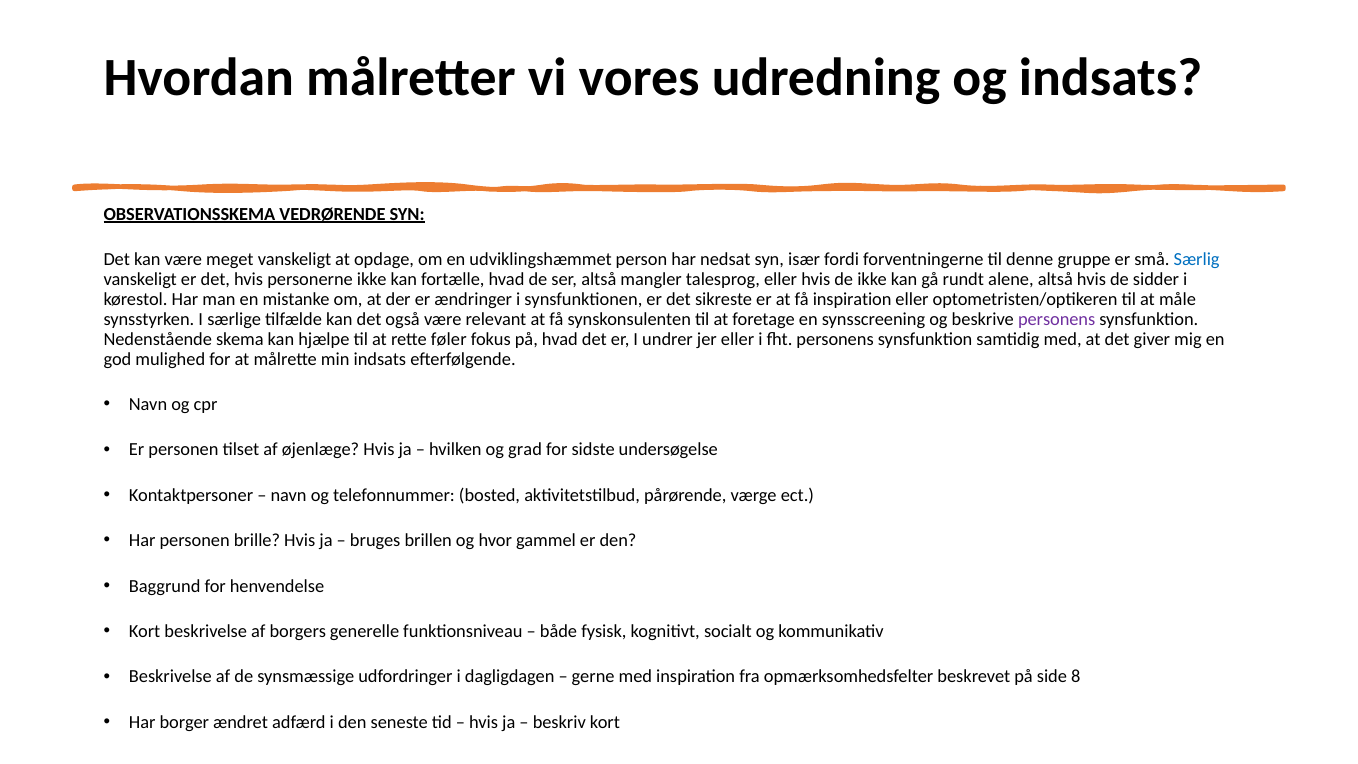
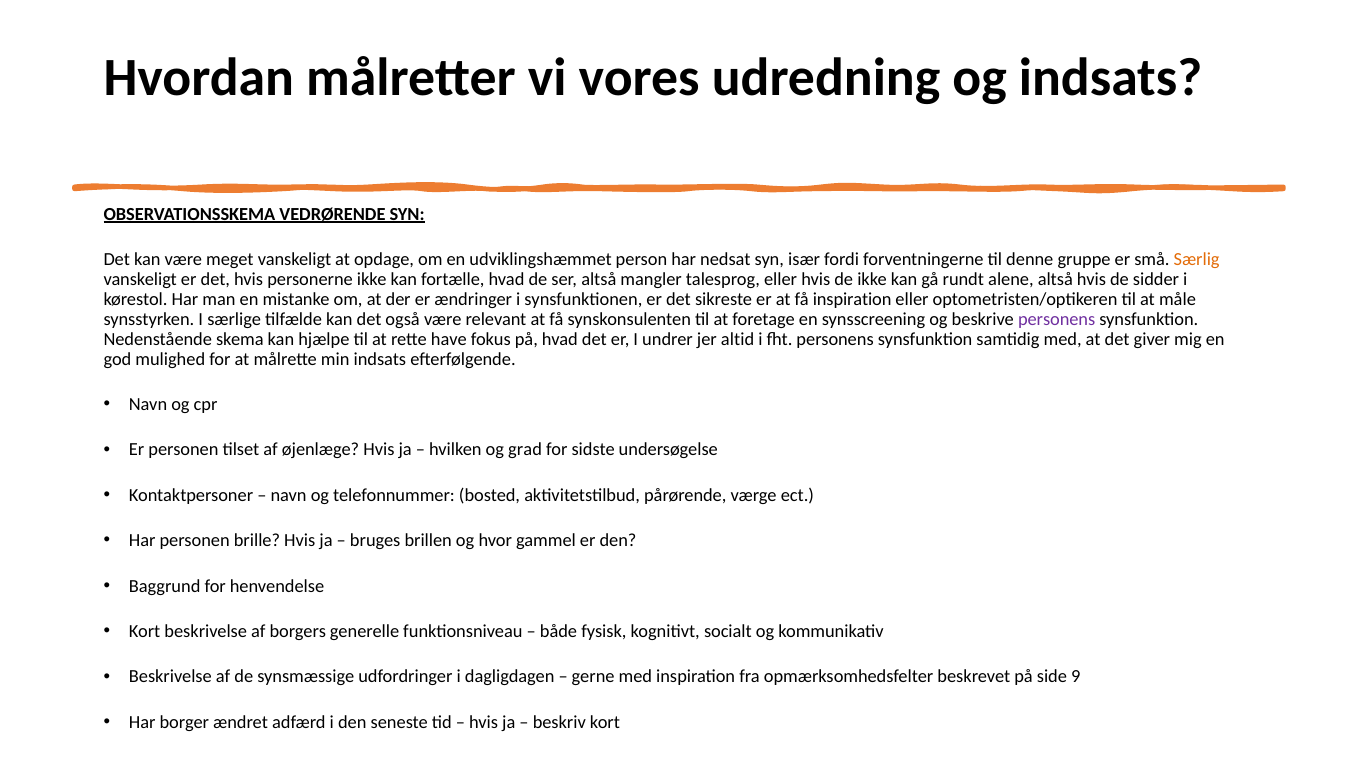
Særlig colour: blue -> orange (1197, 260)
føler: føler -> have (449, 339)
jer eller: eller -> altid (738, 339)
8: 8 -> 9 (1076, 677)
